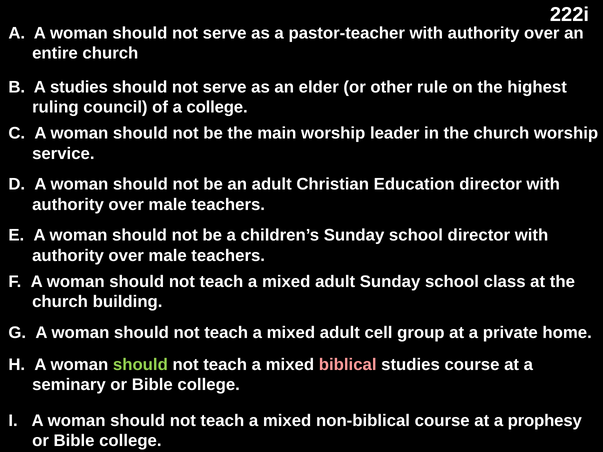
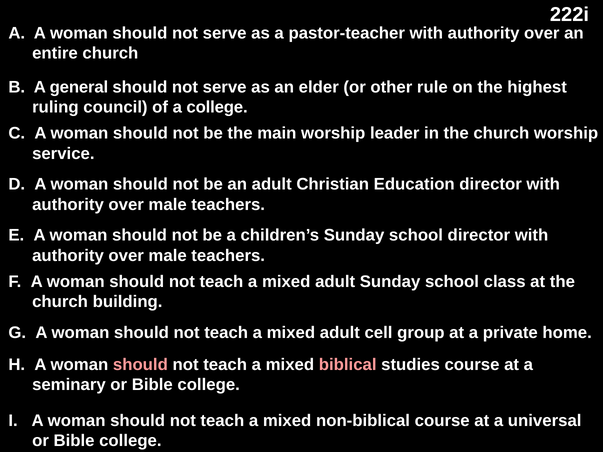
A studies: studies -> general (79, 87)
should colour: light green -> pink (140, 365)
prophesy: prophesy -> universal (545, 421)
